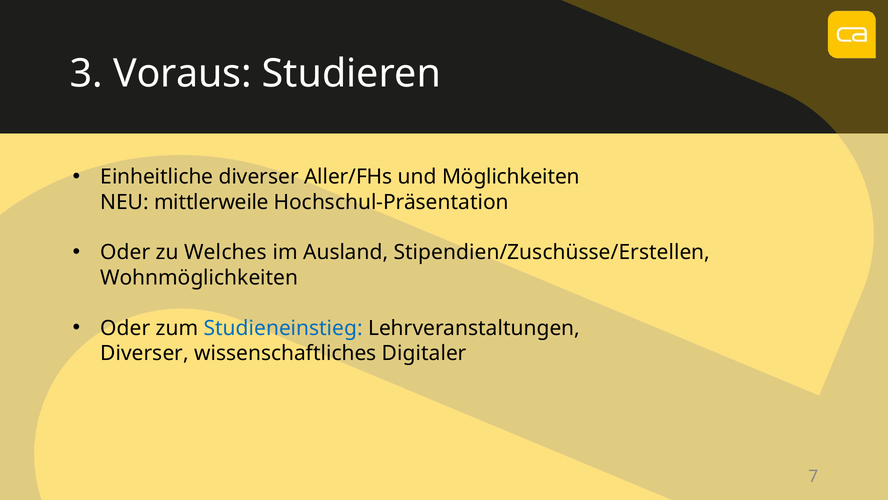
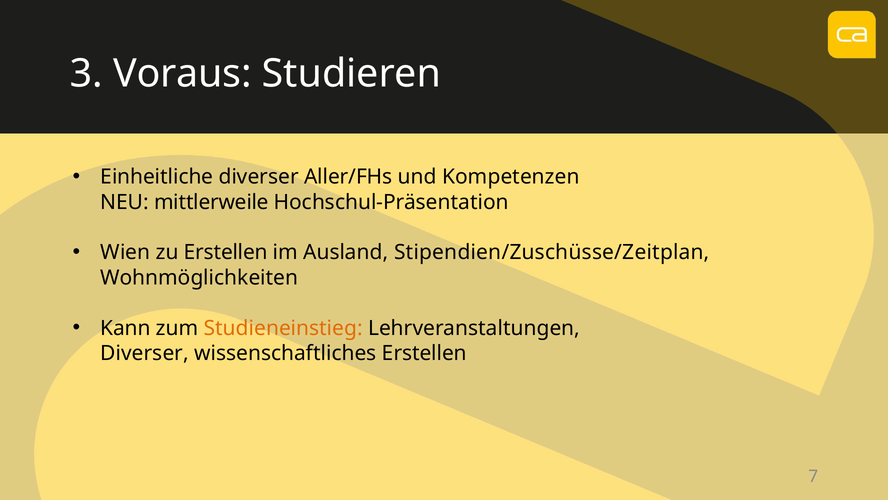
Möglichkeiten: Möglichkeiten -> Kompetenzen (511, 177)
Oder: Oder -> Wien (125, 252)
zu Welches: Welches -> Erstellen (226, 252)
Stipendien/Zuschüsse/Erstellen: Stipendien/Zuschüsse/Erstellen -> Stipendien/Zuschüsse/Zeitplan (552, 252)
Oder: Oder -> Kann (126, 328)
Studieneinstieg colour: blue -> orange (283, 328)
wissenschaftliches Digitaler: Digitaler -> Erstellen (424, 353)
